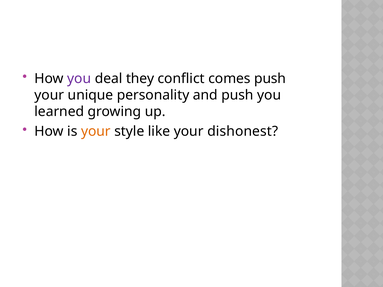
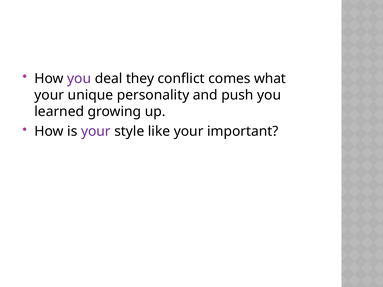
comes push: push -> what (270, 79)
your colour: orange -> purple (96, 132)
dishonest: dishonest -> important (243, 132)
